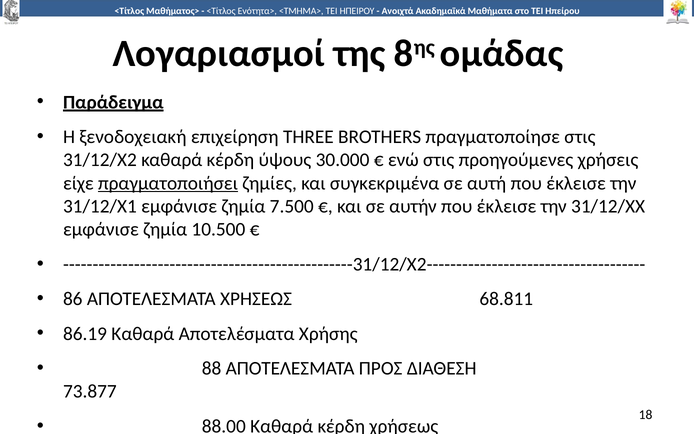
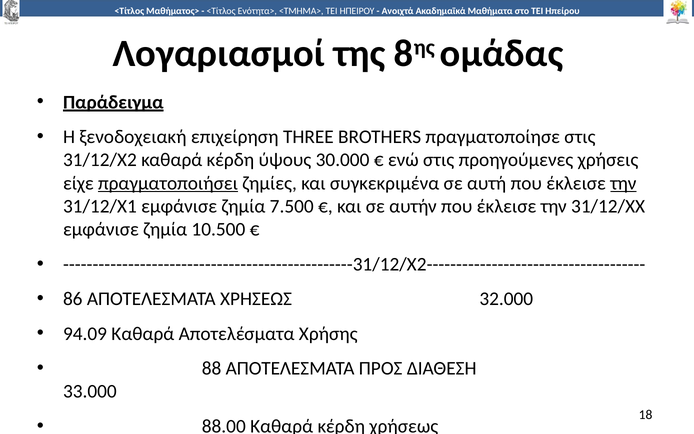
την underline: none -> present (623, 183)
68.811: 68.811 -> 32.000 (506, 299)
86.19: 86.19 -> 94.09 (85, 333)
73.877: 73.877 -> 33.000 (90, 391)
